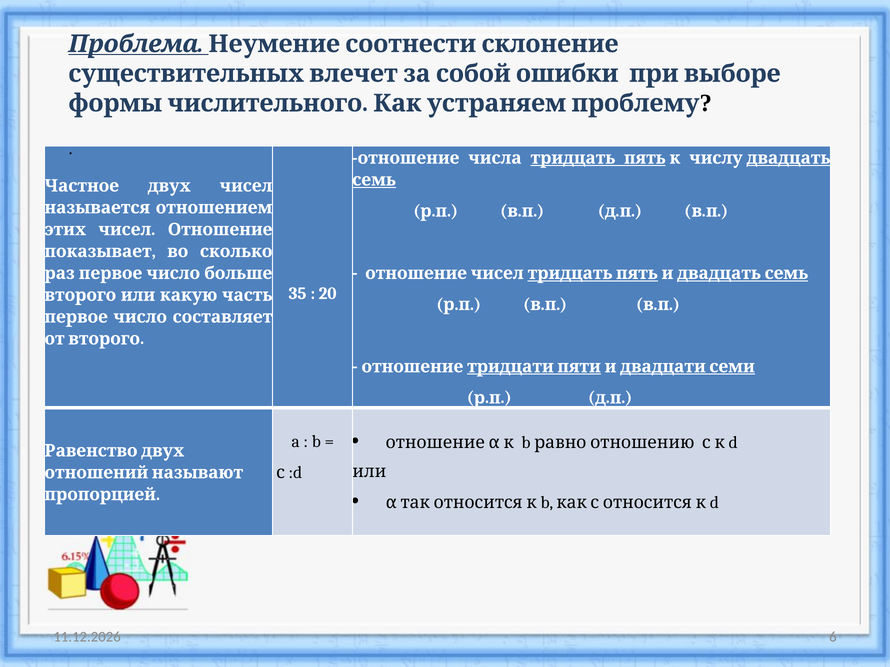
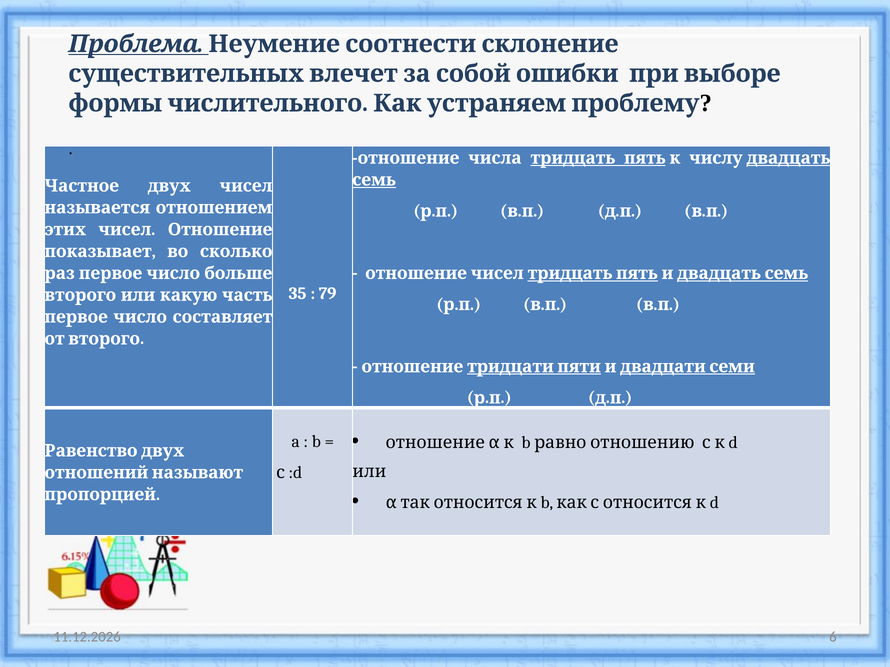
20: 20 -> 79 (328, 294)
